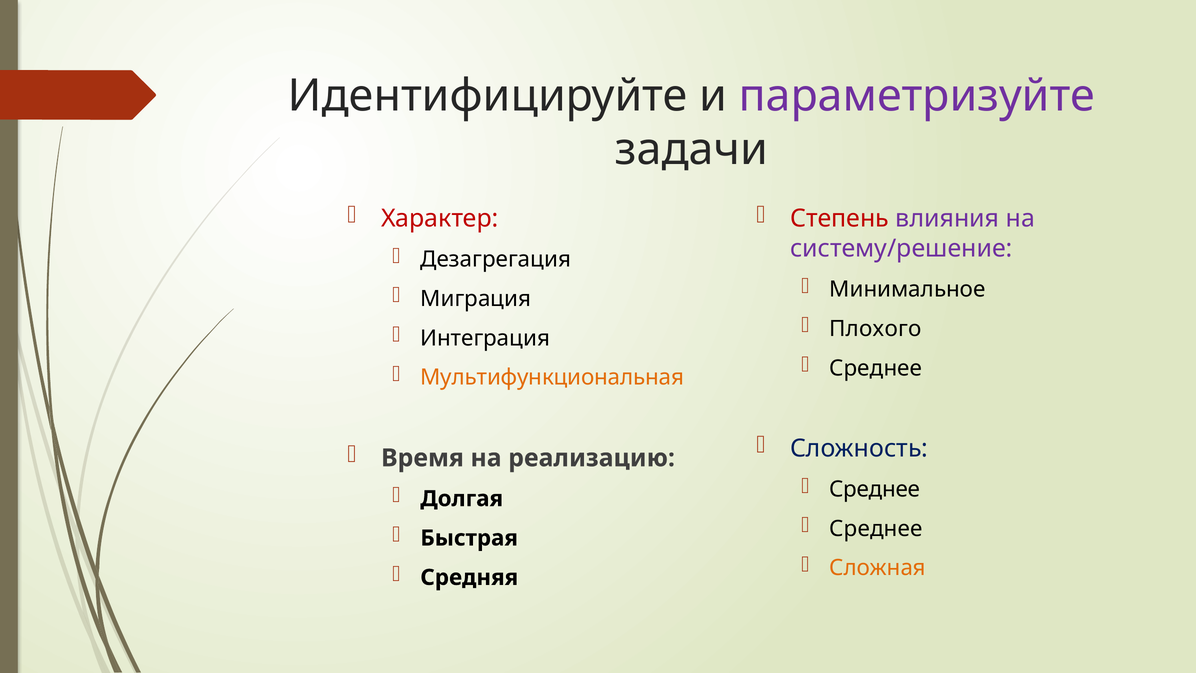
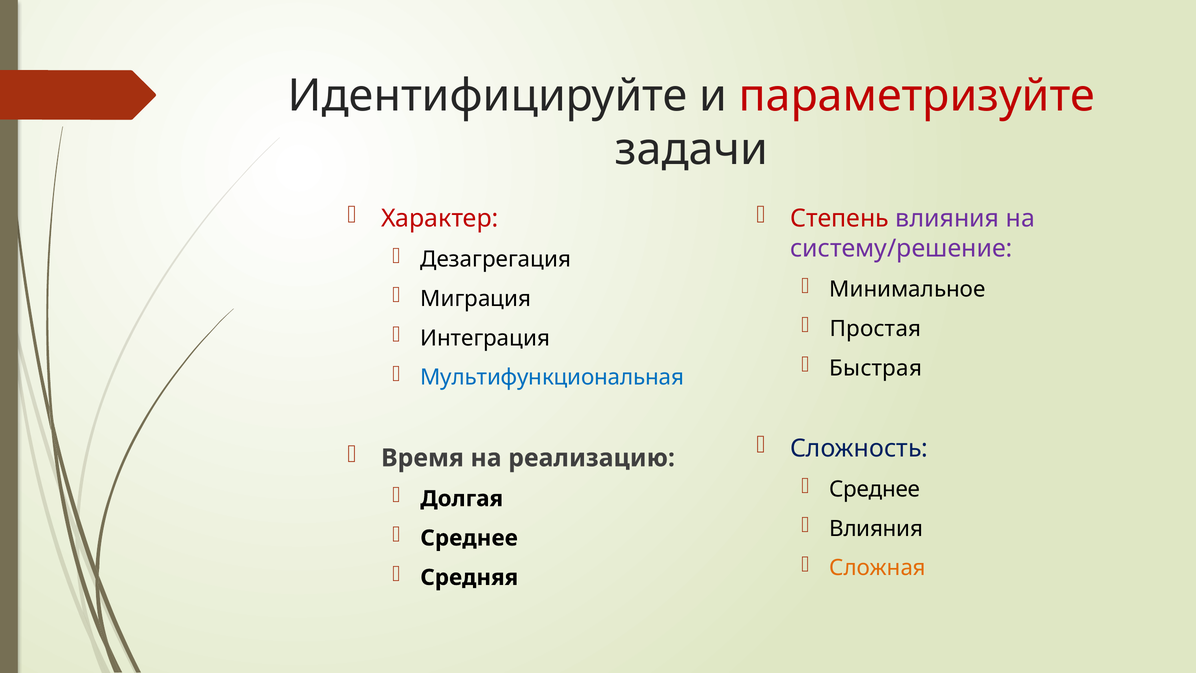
параметризуйте colour: purple -> red (917, 96)
Плохого: Плохого -> Простая (875, 329)
Среднее: Среднее -> Быстрая (876, 368)
Мультифункциональная colour: orange -> blue (552, 377)
Среднее: Среднее -> Влияния (876, 528)
Быстрая: Быстрая -> Среднее (469, 538)
